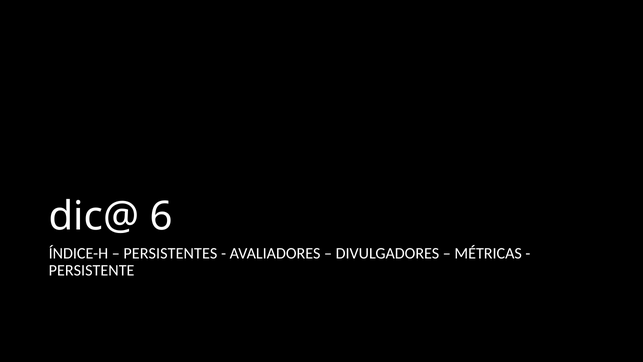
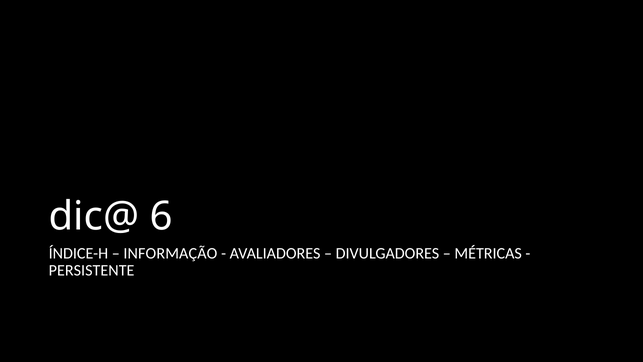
PERSISTENTES: PERSISTENTES -> INFORMAÇÃO (170, 253)
